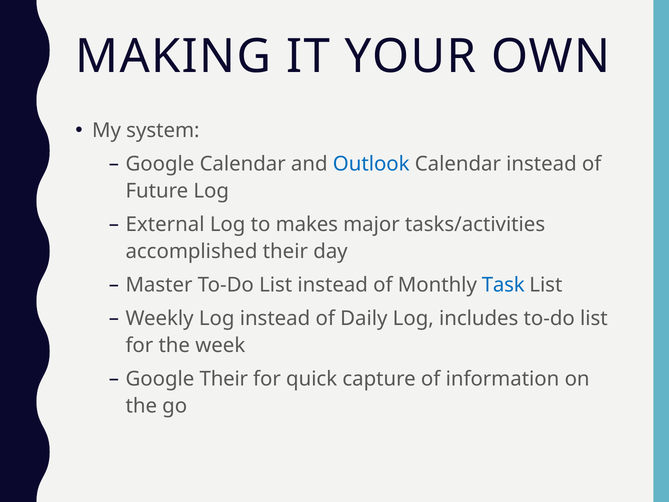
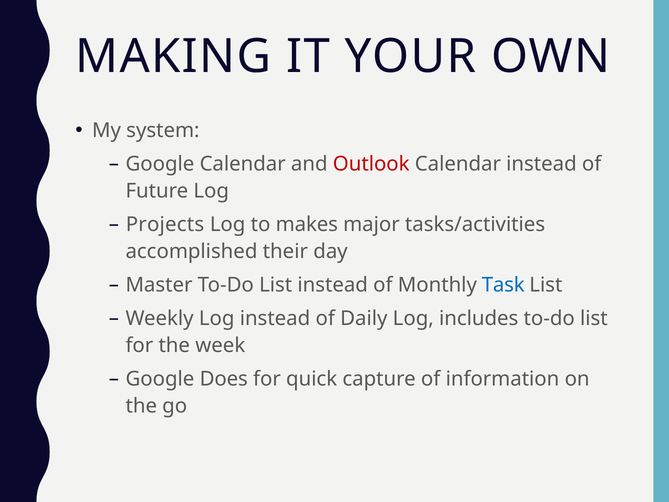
Outlook colour: blue -> red (371, 164)
External: External -> Projects (165, 224)
Google Their: Their -> Does (224, 379)
